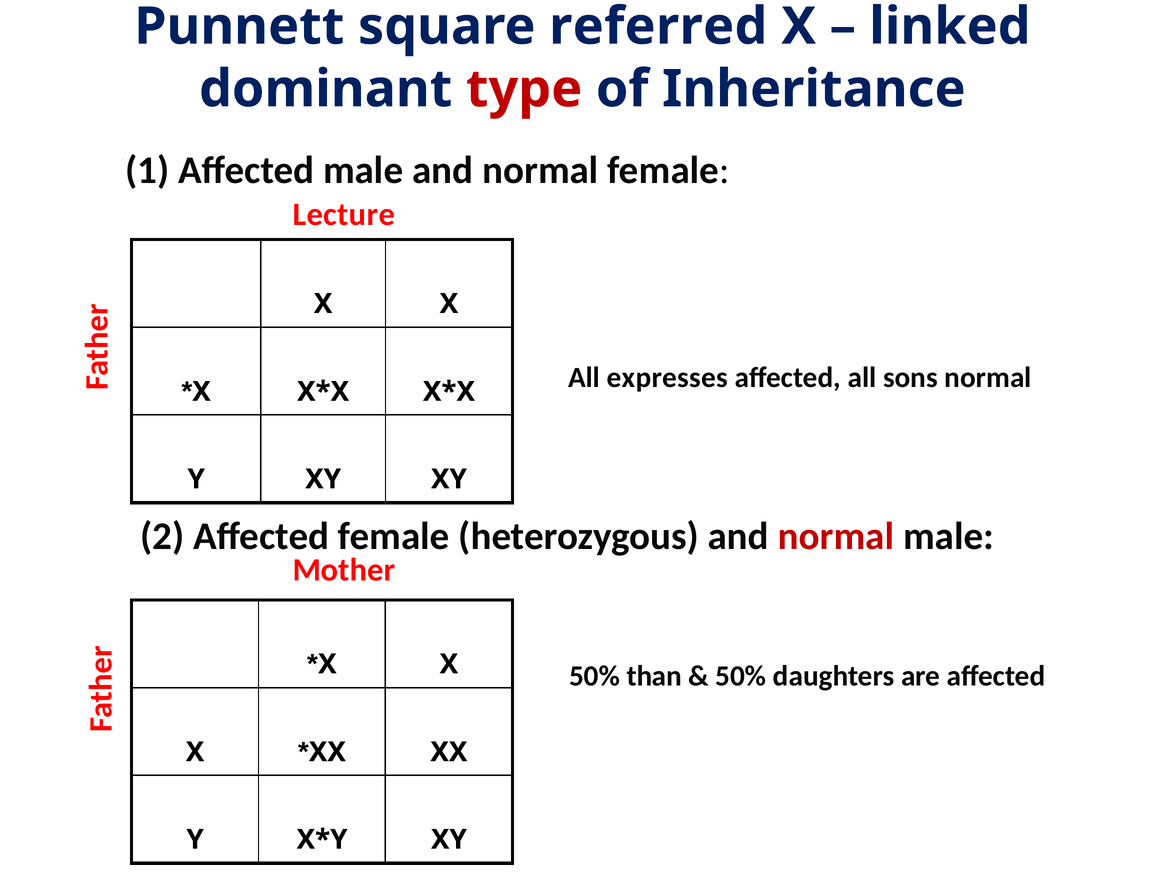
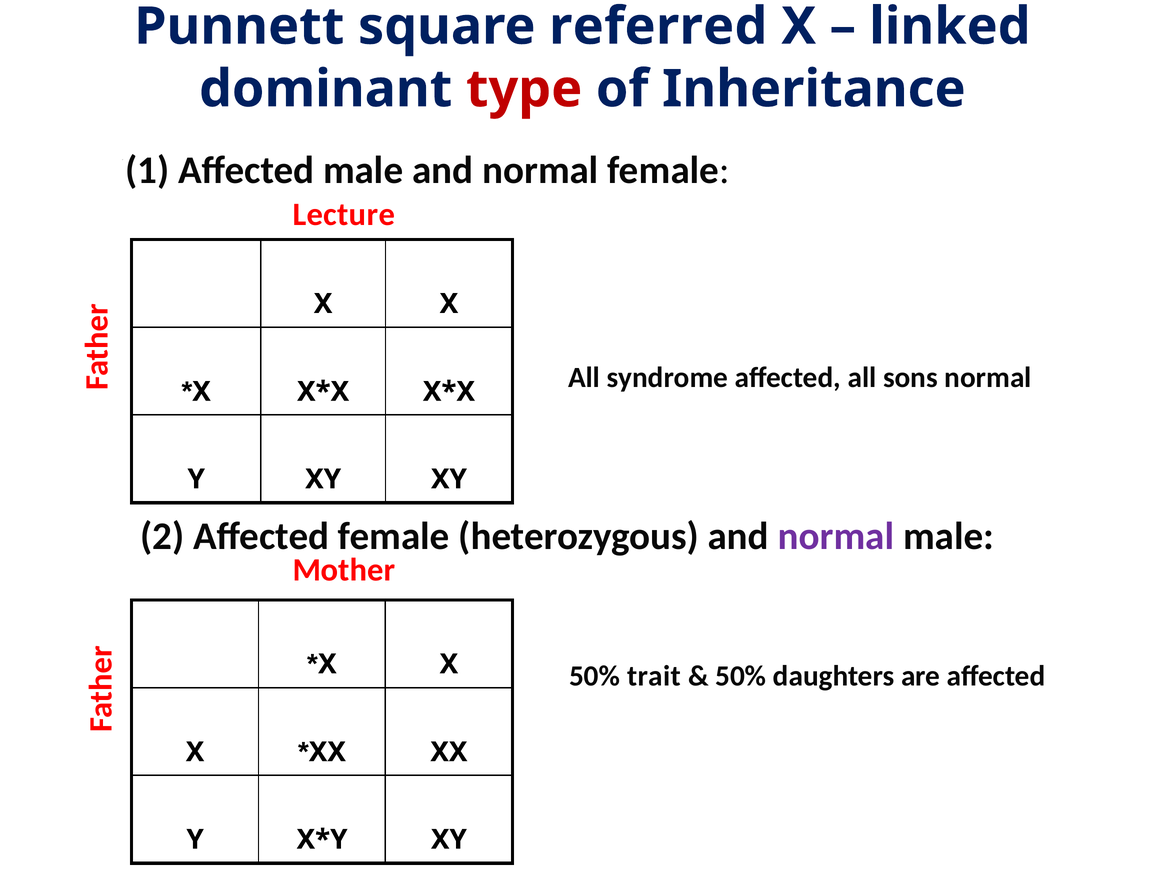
expresses: expresses -> syndrome (667, 377)
normal colour: red -> purple (836, 536)
than: than -> trait (654, 676)
